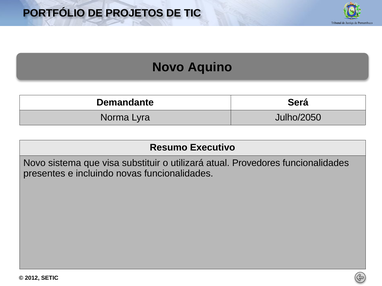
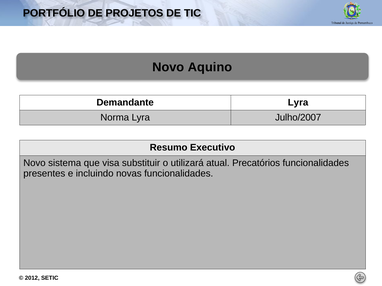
Demandante Será: Será -> Lyra (298, 103)
Julho/2050: Julho/2050 -> Julho/2007 (298, 118)
Provedores: Provedores -> Precatórios (256, 163)
